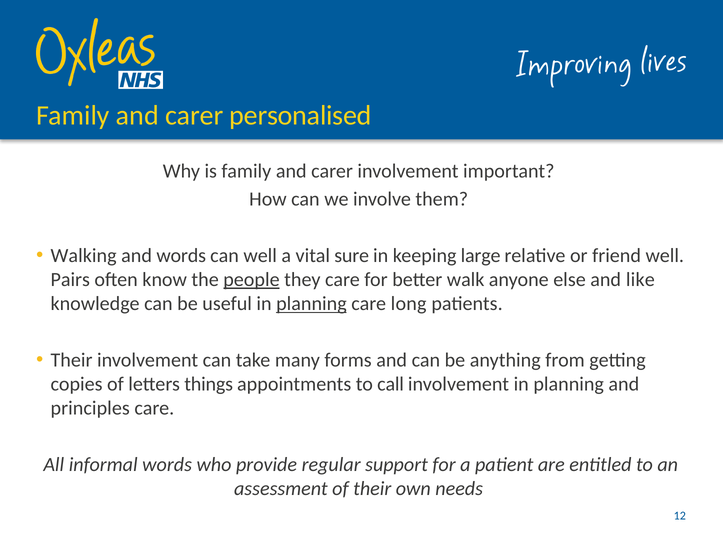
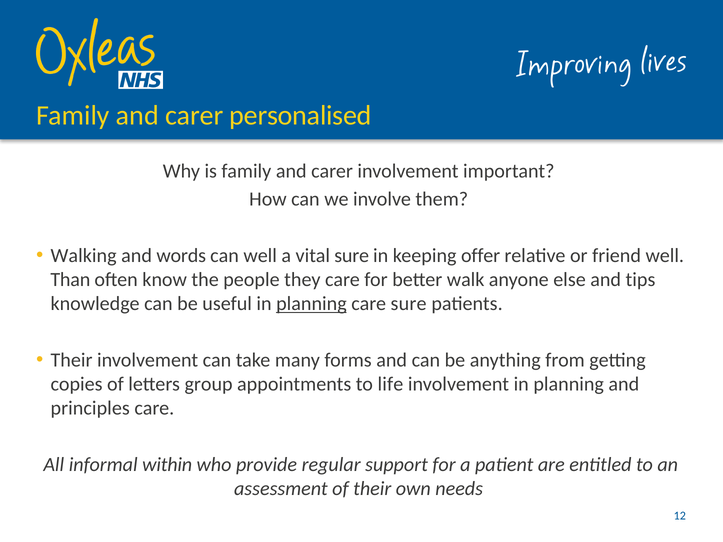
large: large -> offer (481, 256)
Pairs: Pairs -> Than (70, 280)
people underline: present -> none (251, 280)
like: like -> tips (640, 280)
care long: long -> sure (409, 304)
things: things -> group (209, 384)
call: call -> life (390, 384)
informal words: words -> within (167, 465)
